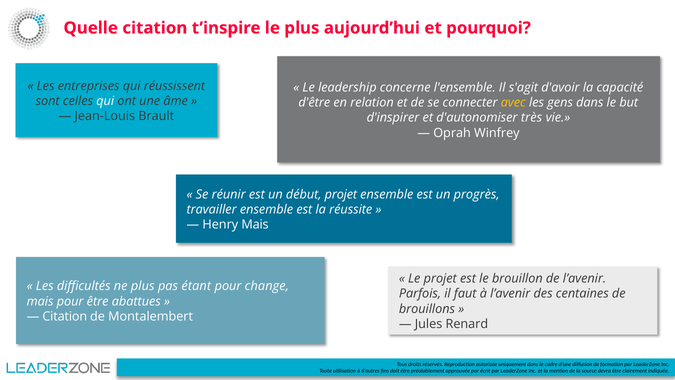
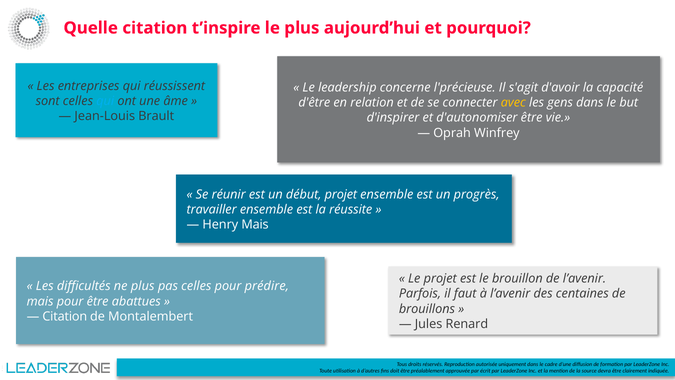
l'ensemble: l'ensemble -> l'précieuse (465, 87)
qui colour: white -> light blue (105, 101)
d'autonomiser très: très -> être (532, 118)
pas étant: étant -> celles (196, 286)
change: change -> prédire (267, 286)
